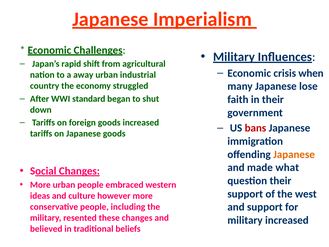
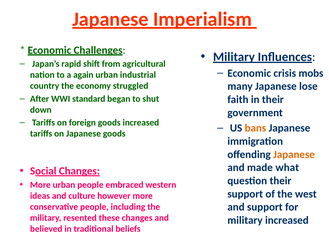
when: when -> mobs (311, 73)
away: away -> again (83, 75)
bans colour: red -> orange (255, 128)
